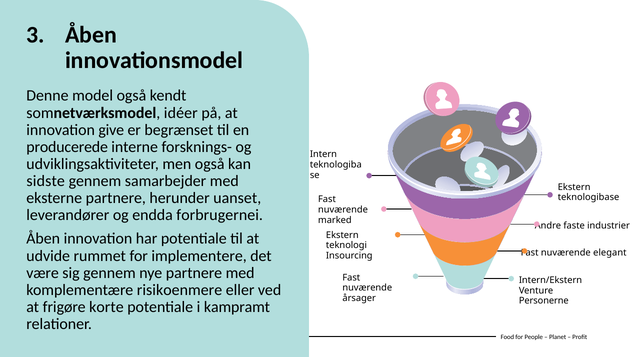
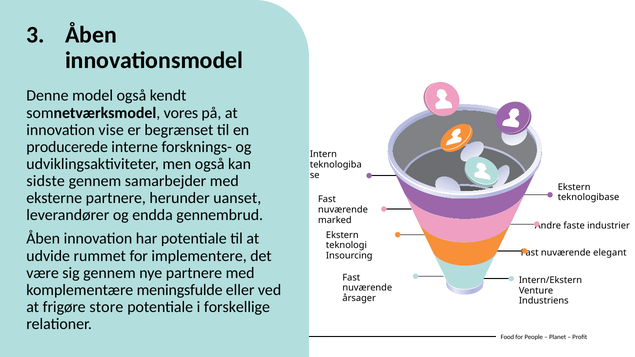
idéer: idéer -> vores (181, 113)
give: give -> vise (111, 130)
forbrugernei: forbrugernei -> gennembrud (220, 215)
risikoenmere: risikoenmere -> meningsfulde (180, 290)
Personerne: Personerne -> Industriens (544, 301)
korte: korte -> store (106, 307)
kampramt: kampramt -> forskellige (237, 307)
